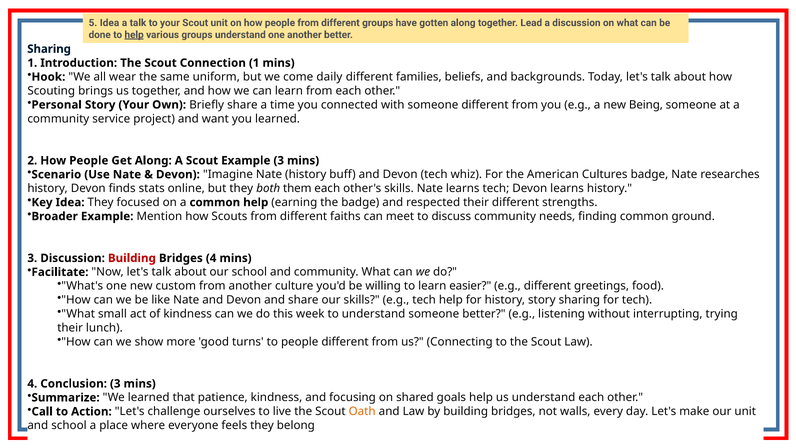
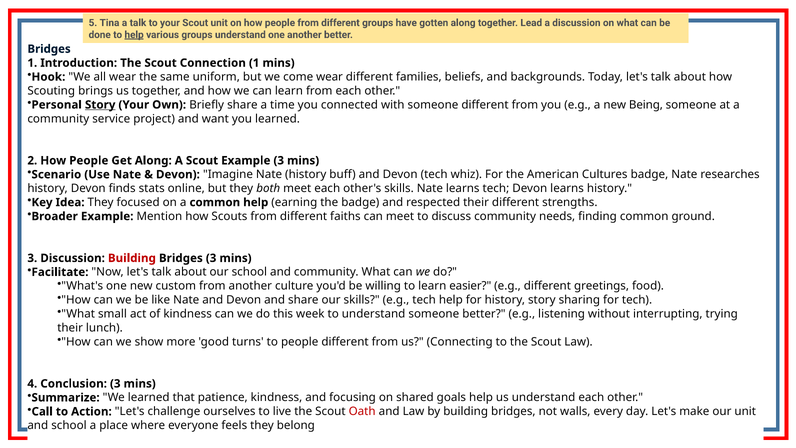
5 Idea: Idea -> Tina (110, 23)
Sharing: Sharing -> Bridges (49, 49)
come daily: daily -> wear (330, 77)
Story underline: none -> present (100, 105)
both them: them -> meet (297, 188)
Bridges 4: 4 -> 3 (211, 258)
Oath colour: orange -> red (362, 411)
